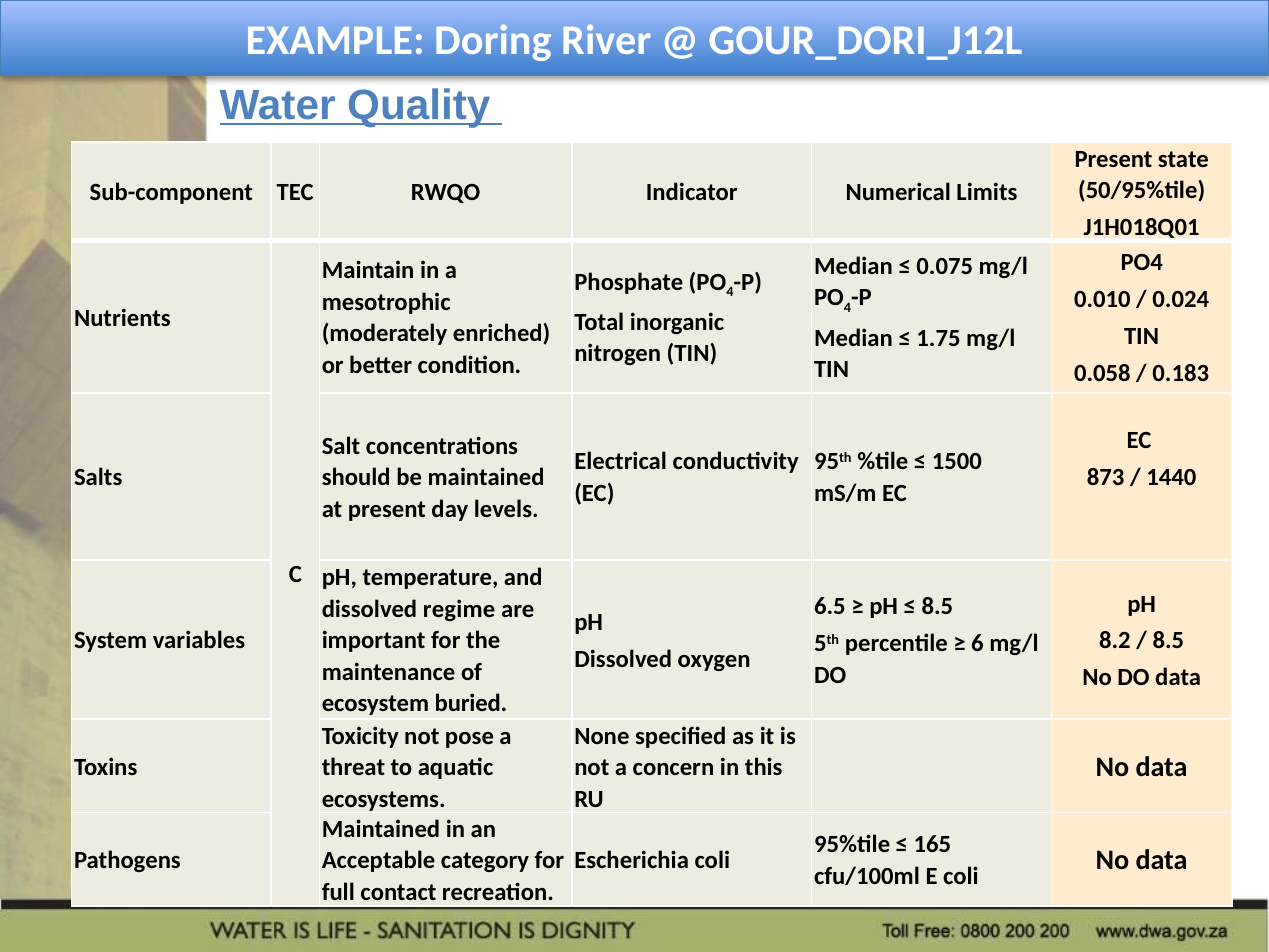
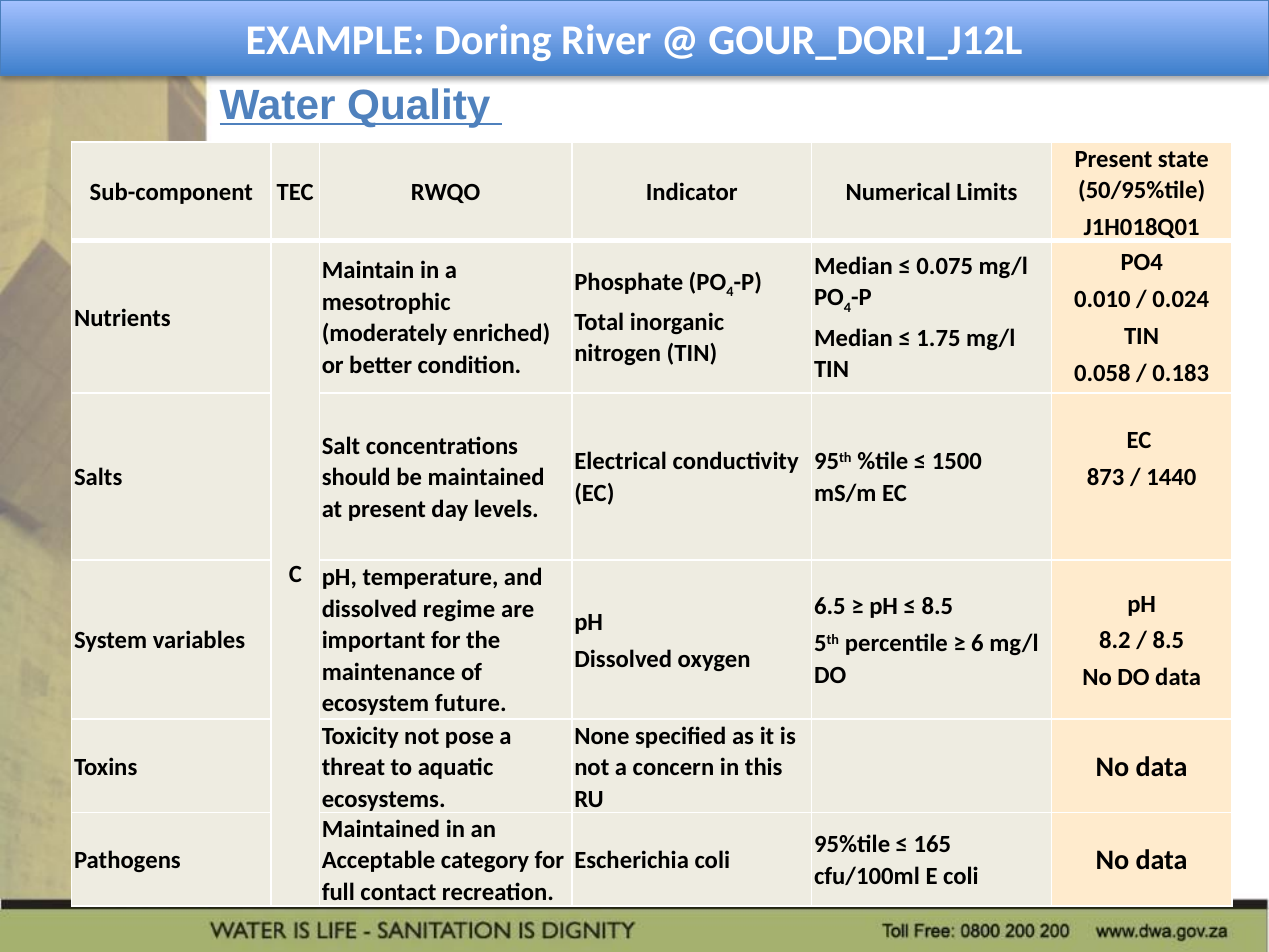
buried: buried -> future (471, 704)
